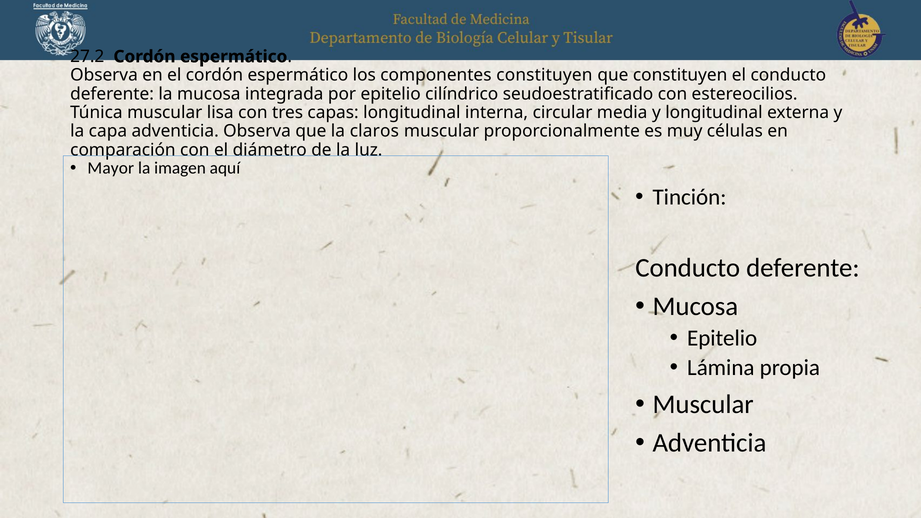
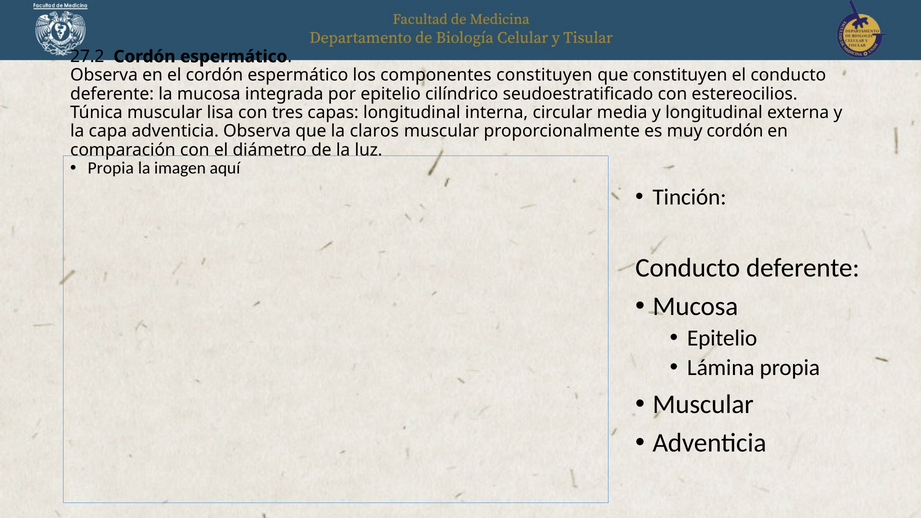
muy células: células -> cordón (735, 131)
Mayor: Mayor -> Propia (111, 168)
